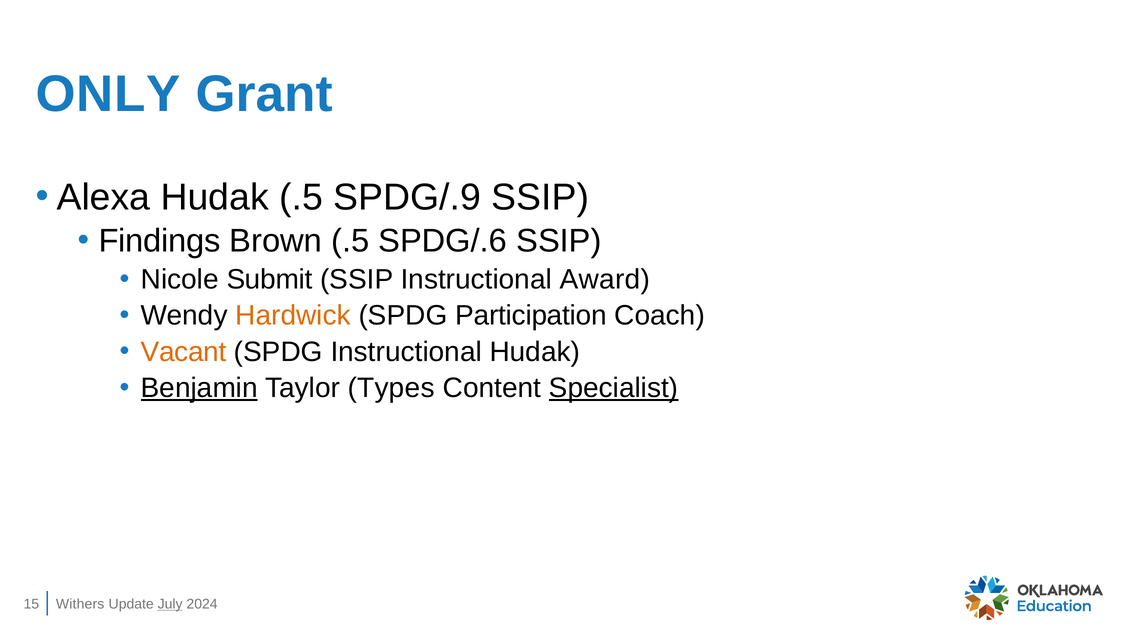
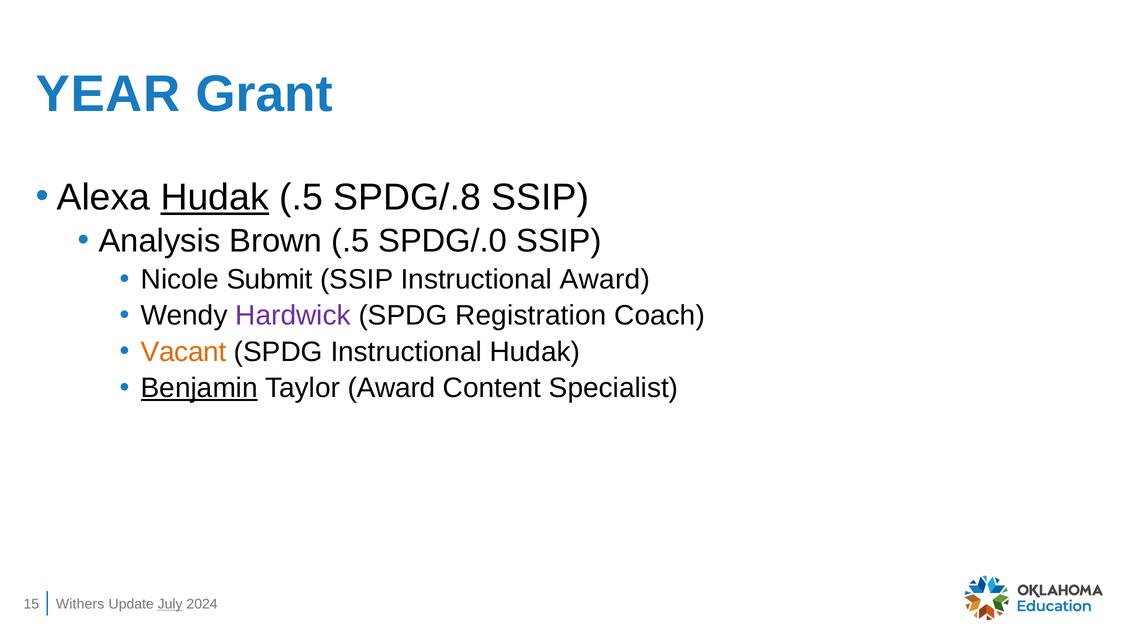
ONLY: ONLY -> YEAR (108, 94)
Hudak underline: none -> present (215, 197)
SPDG/.9: SPDG/.9 -> SPDG/.8 (407, 197)
Findings: Findings -> Analysis (160, 241)
SPDG/.6: SPDG/.6 -> SPDG/.0 (443, 241)
Hardwick colour: orange -> purple (293, 315)
Participation: Participation -> Registration (531, 315)
Taylor Types: Types -> Award (391, 388)
Specialist underline: present -> none (614, 388)
